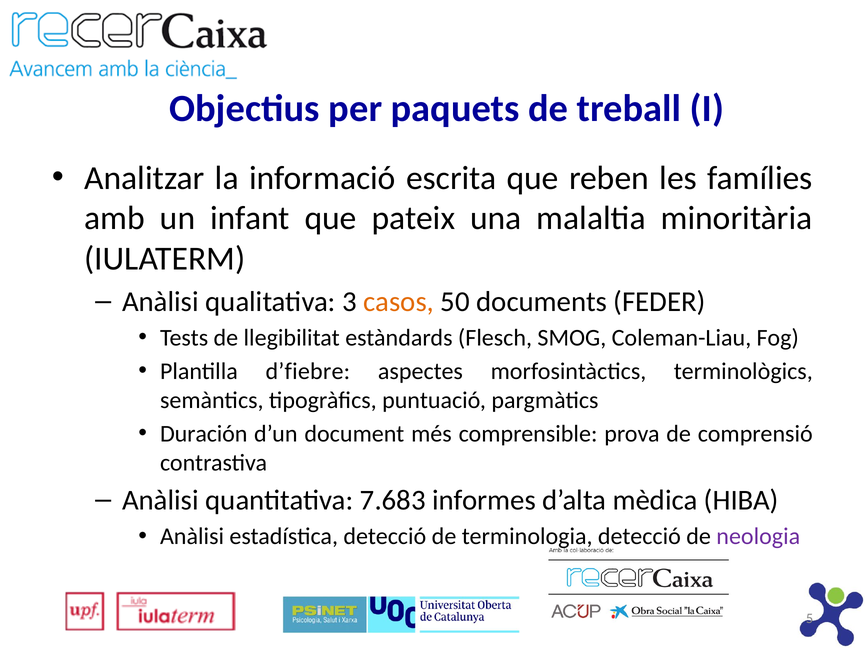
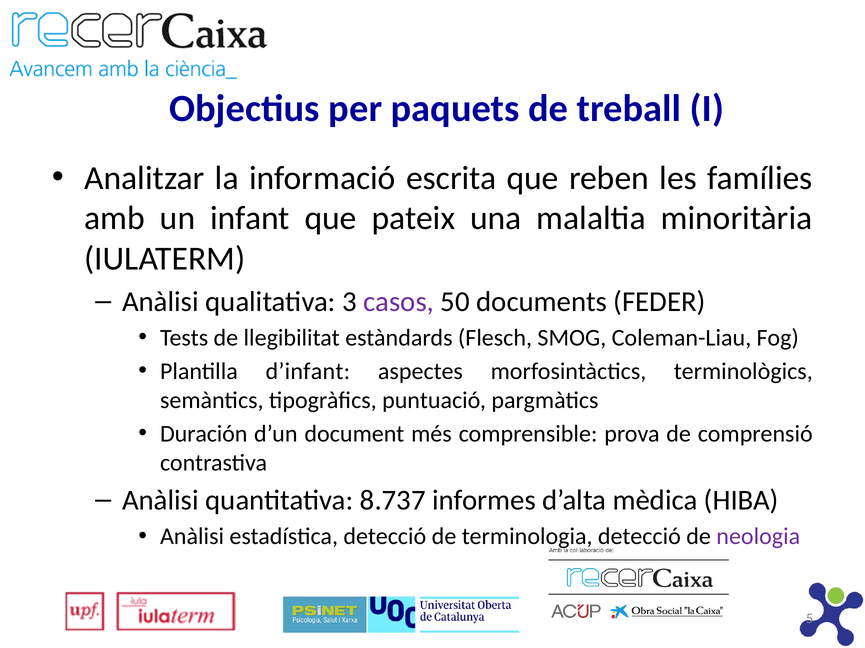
casos colour: orange -> purple (399, 302)
d’fiebre: d’fiebre -> d’infant (308, 372)
7.683: 7.683 -> 8.737 (393, 501)
